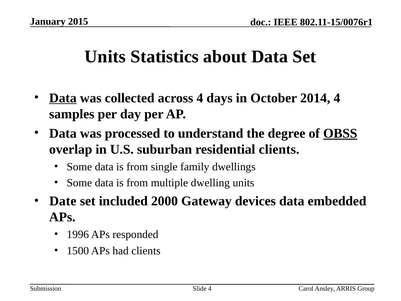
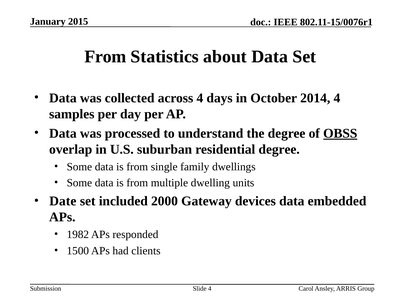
Units: Units -> From (105, 57)
Data underline: present -> none (63, 98)
residential clients: clients -> degree (279, 149)
1996: 1996 -> 1982 (78, 234)
